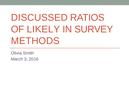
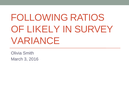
DISCUSSED: DISCUSSED -> FOLLOWING (39, 18)
METHODS: METHODS -> VARIANCE (35, 41)
